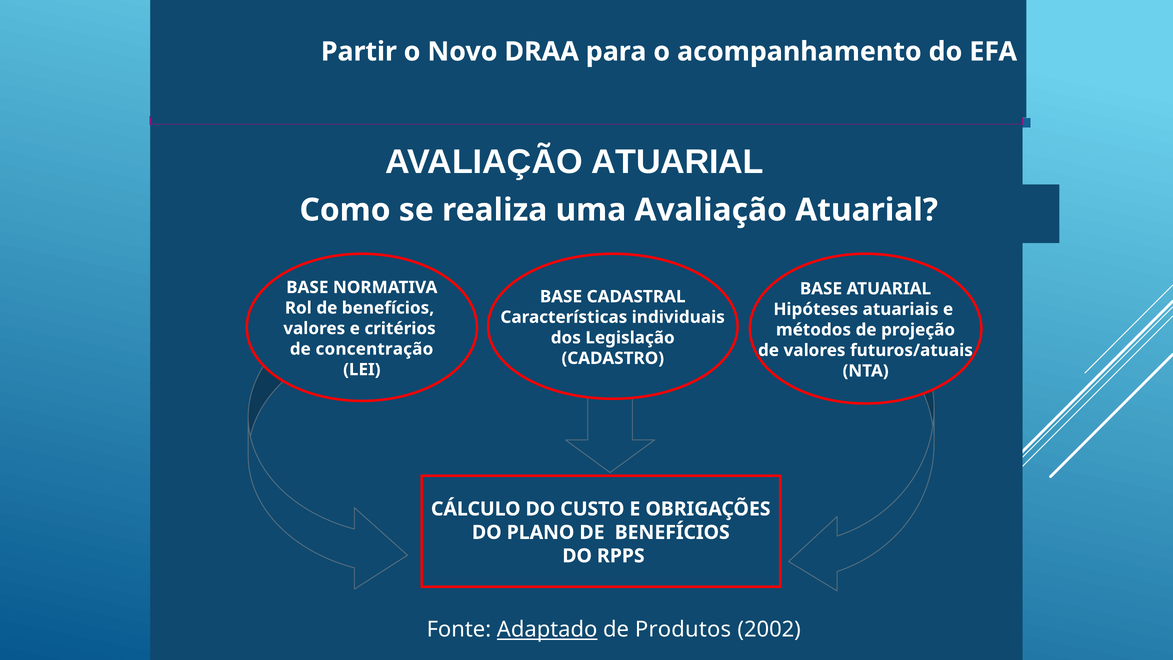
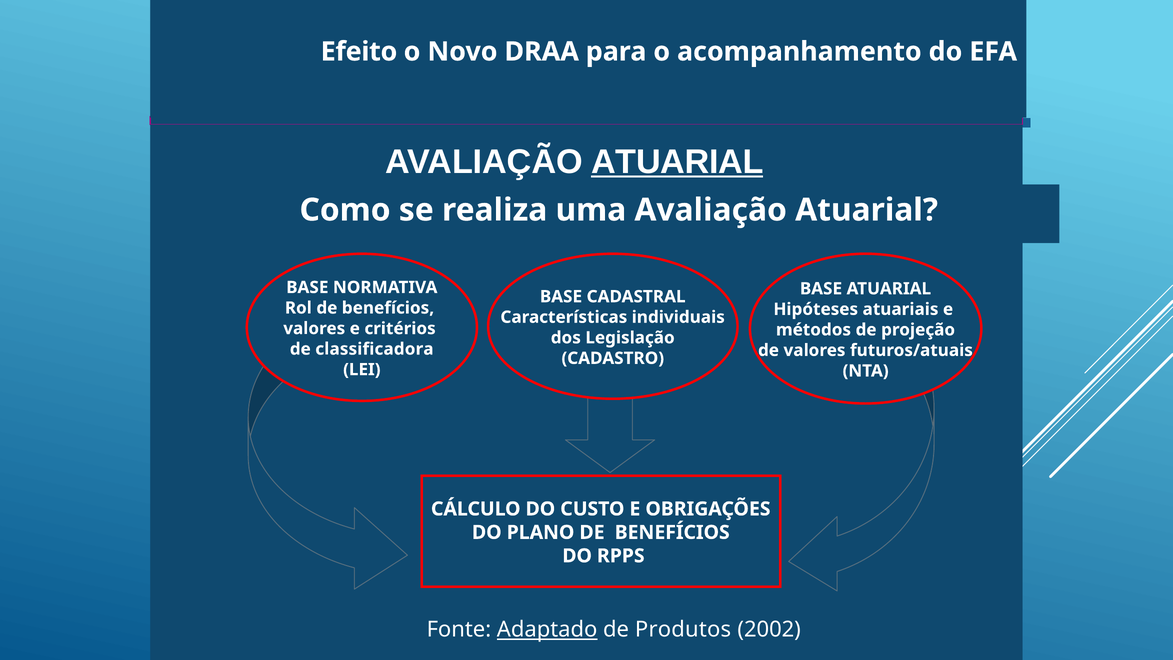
Partir: Partir -> Efeito (359, 52)
ATUARIAL underline: none -> present (677, 162)
concentração: concentração -> classificadora (374, 349)
